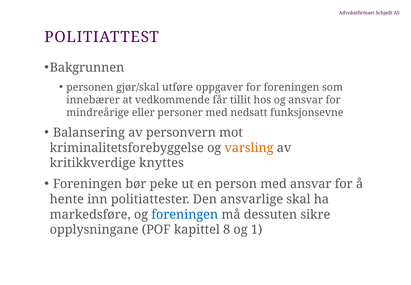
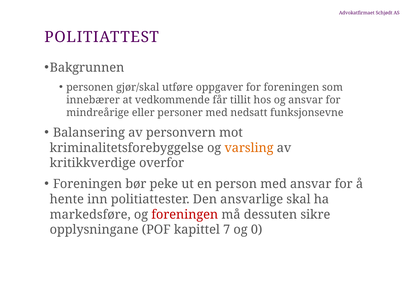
knyttes: knyttes -> overfor (162, 163)
foreningen colour: blue -> red (185, 214)
8: 8 -> 7 (227, 229)
1: 1 -> 0 (257, 229)
